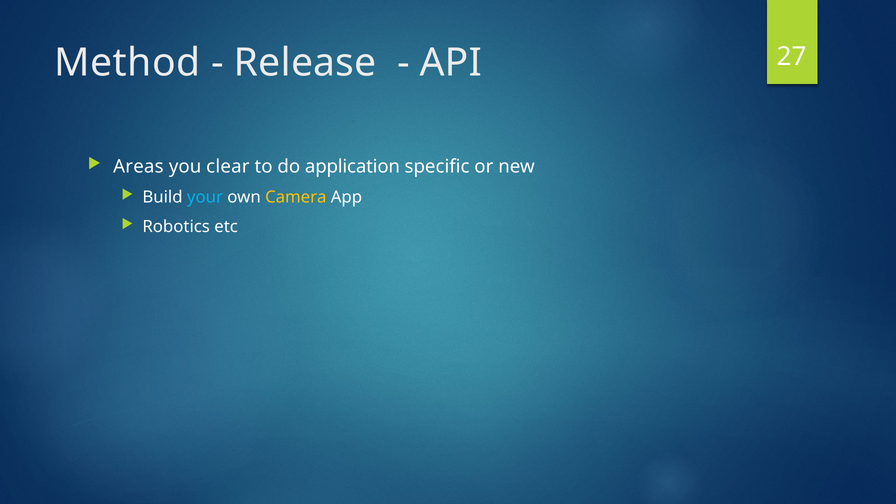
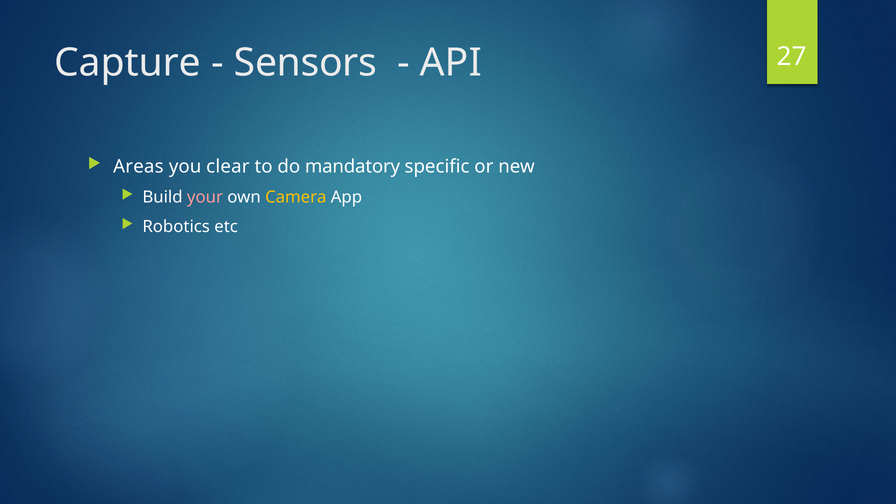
Method: Method -> Capture (128, 63)
Release: Release -> Sensors (305, 63)
application: application -> mandatory (353, 167)
your colour: light blue -> pink (205, 197)
